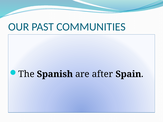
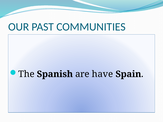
after: after -> have (102, 74)
